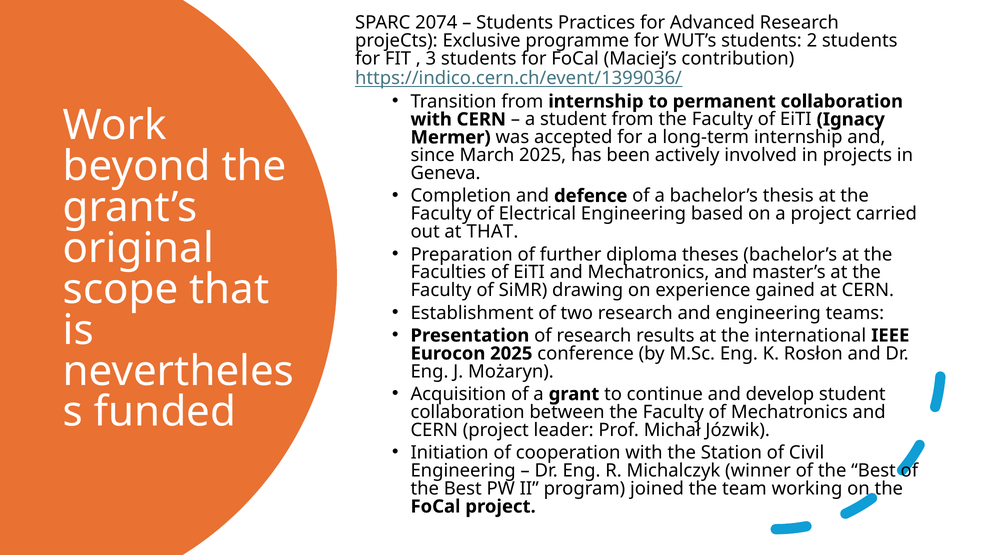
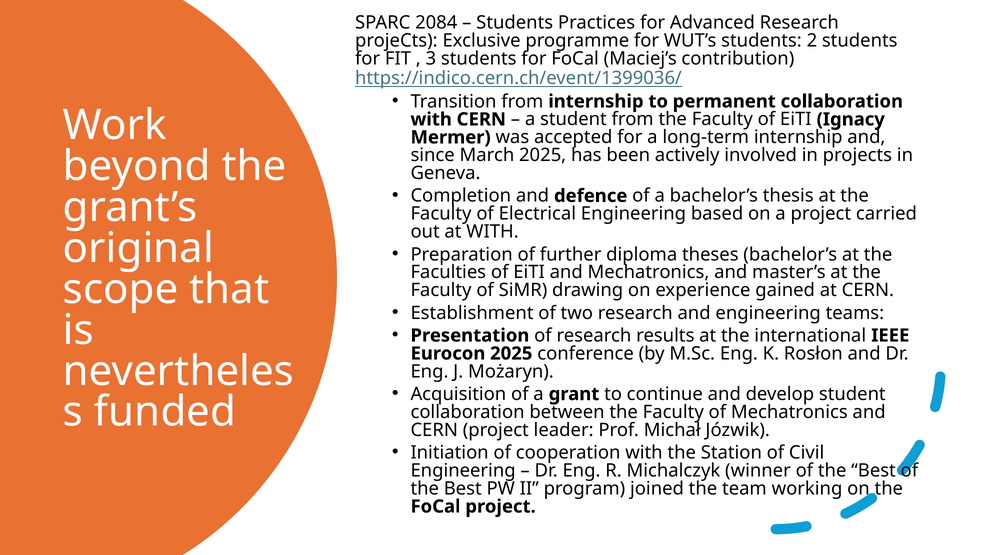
2074: 2074 -> 2084 (436, 22)
at THAT: THAT -> WITH (493, 232)
